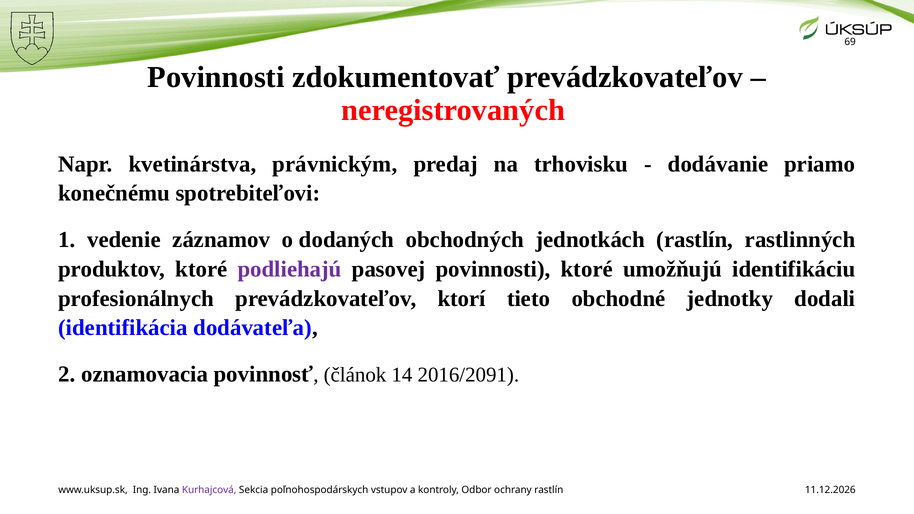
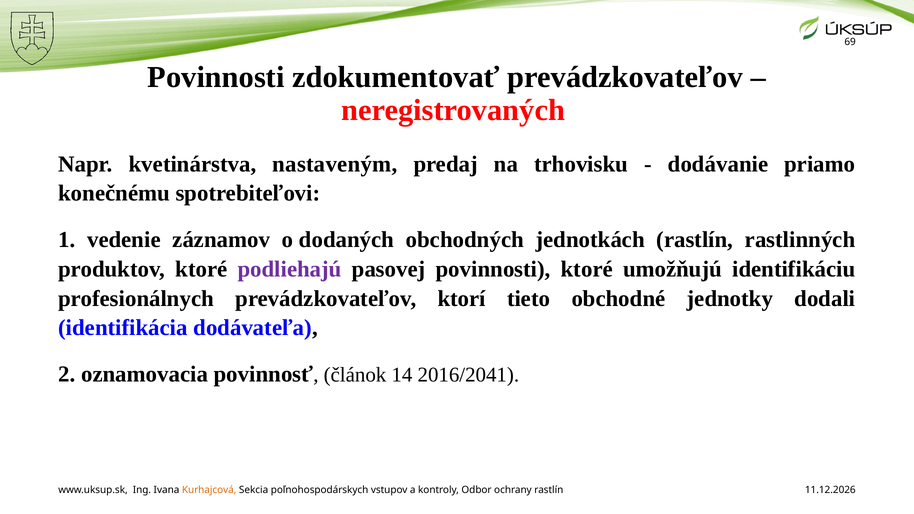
právnickým: právnickým -> nastaveným (335, 164)
2016/2091: 2016/2091 -> 2016/2041 (468, 375)
Kurhajcová colour: purple -> orange (209, 490)
